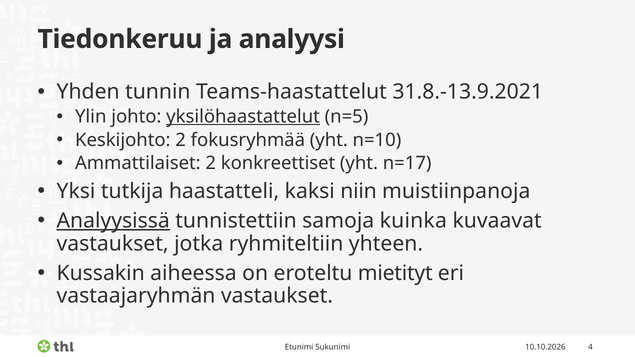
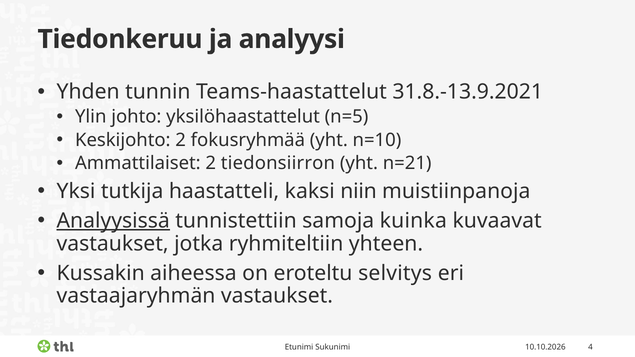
yksilöhaastattelut underline: present -> none (243, 117)
konkreettiset: konkreettiset -> tiedonsiirron (278, 163)
n=17: n=17 -> n=21 (407, 163)
mietityt: mietityt -> selvitys (395, 273)
